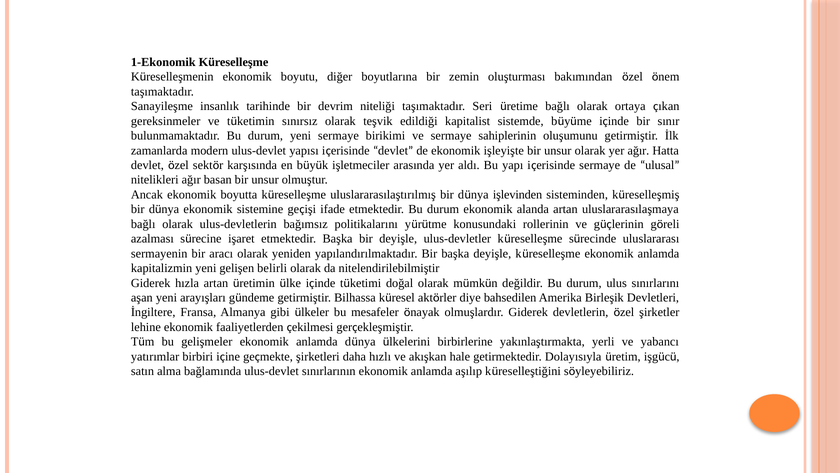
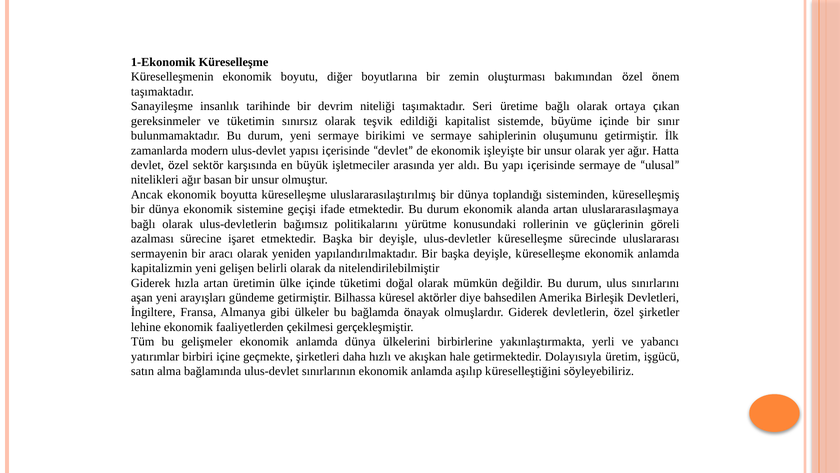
işlevinden: işlevinden -> toplandığı (517, 194)
mesafeler: mesafeler -> bağlamda (375, 312)
